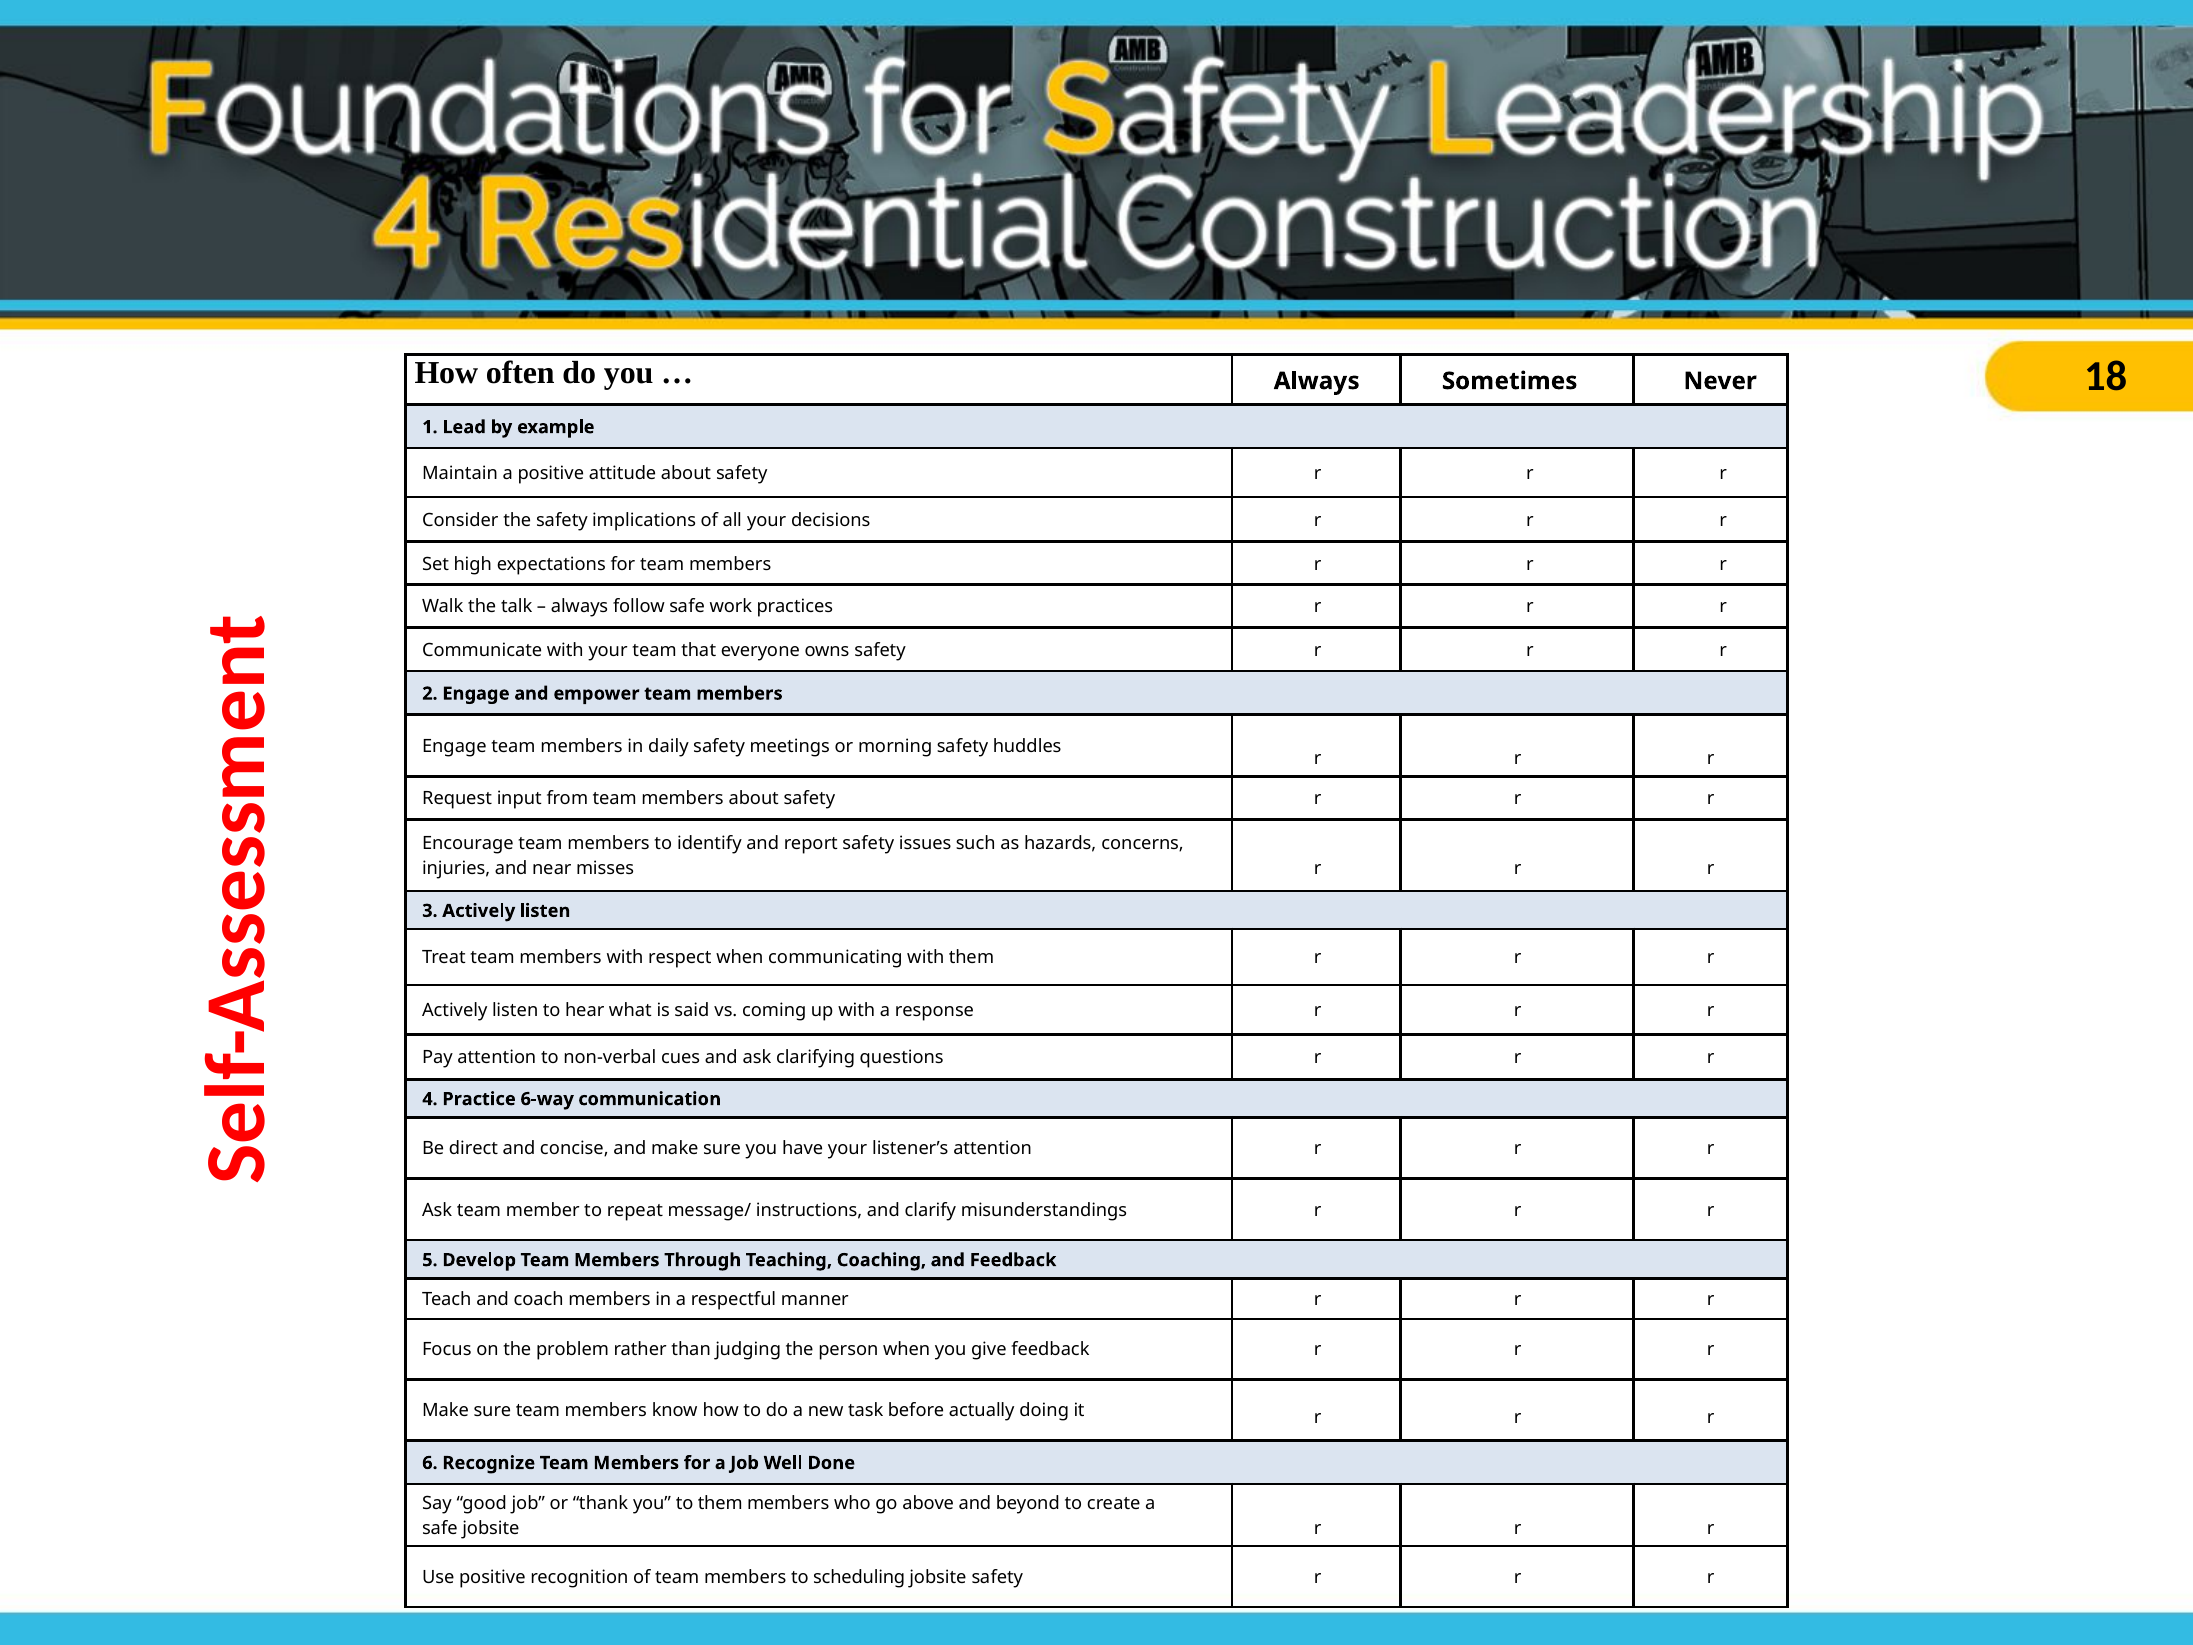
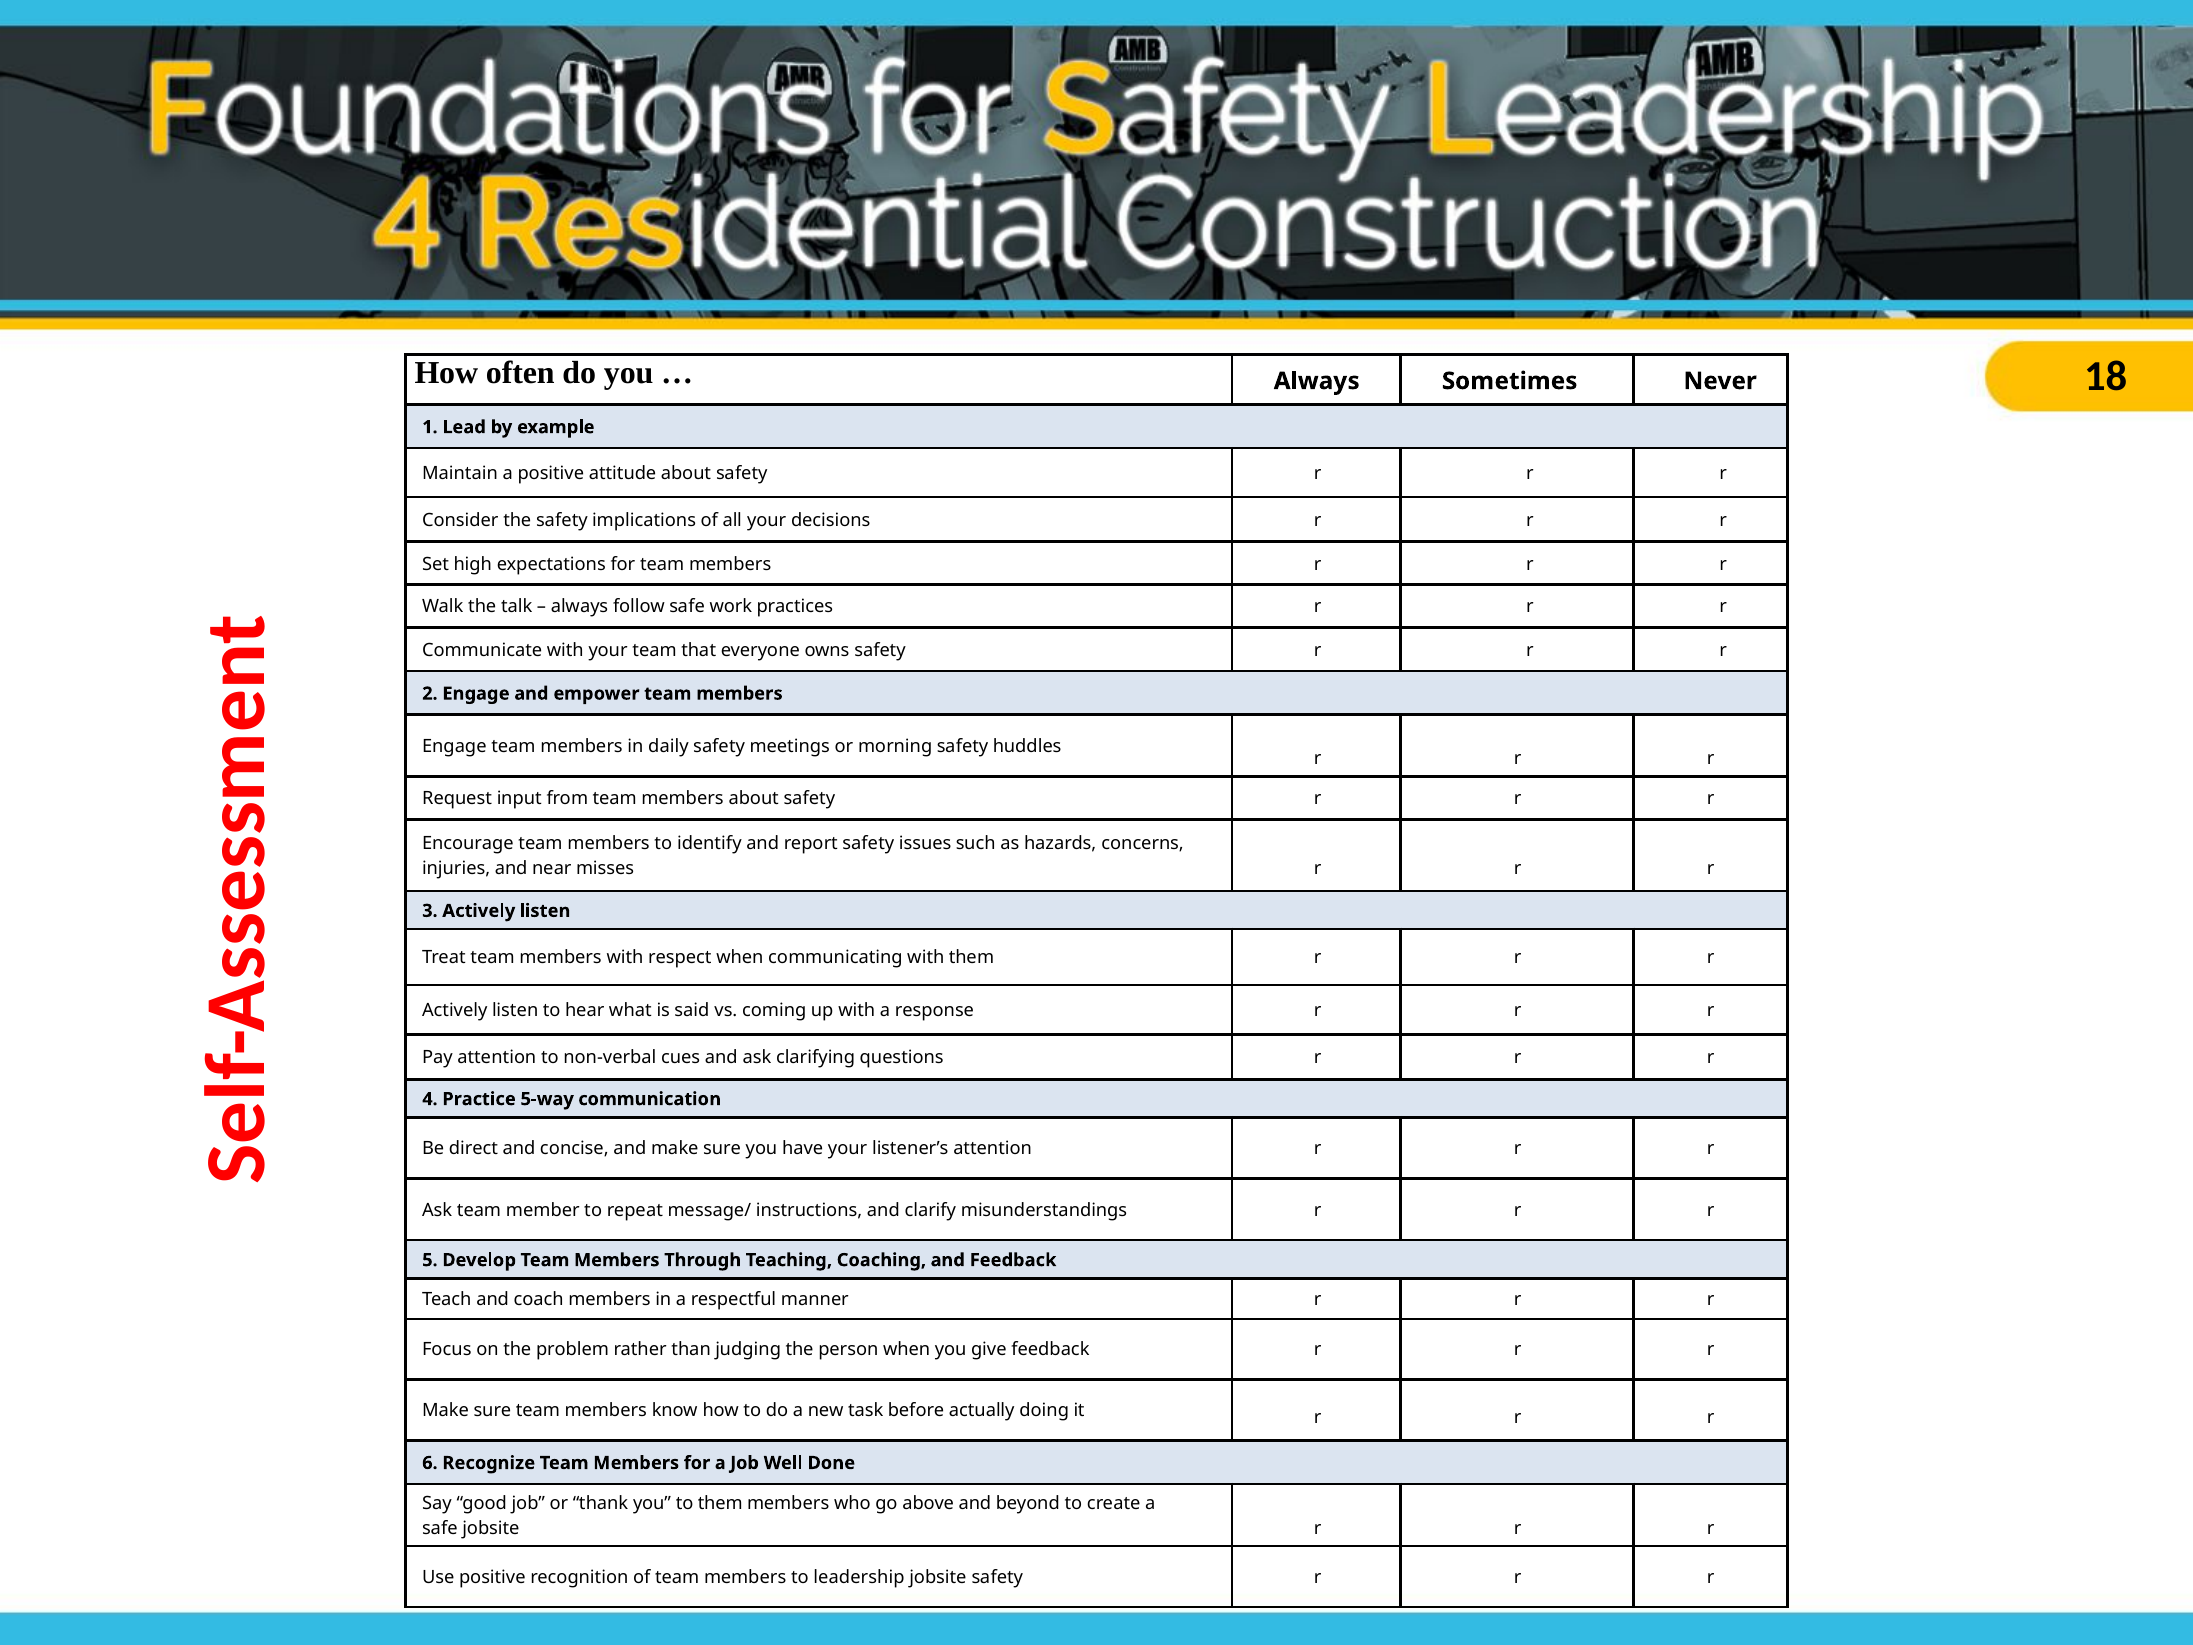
6-way: 6-way -> 5-way (547, 1099)
scheduling: scheduling -> leadership (859, 1577)
